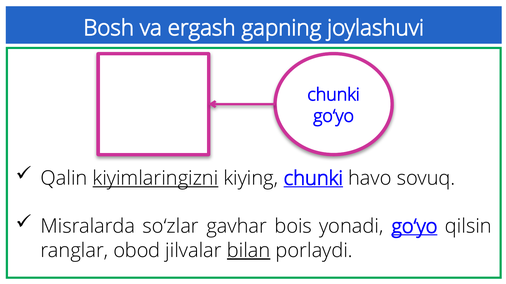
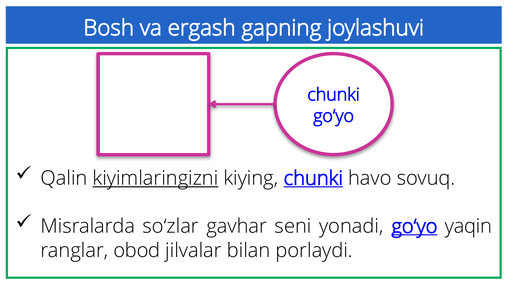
bois: bois -> seni (293, 227)
qilsin: qilsin -> yaqin (468, 227)
bilan underline: present -> none (249, 251)
